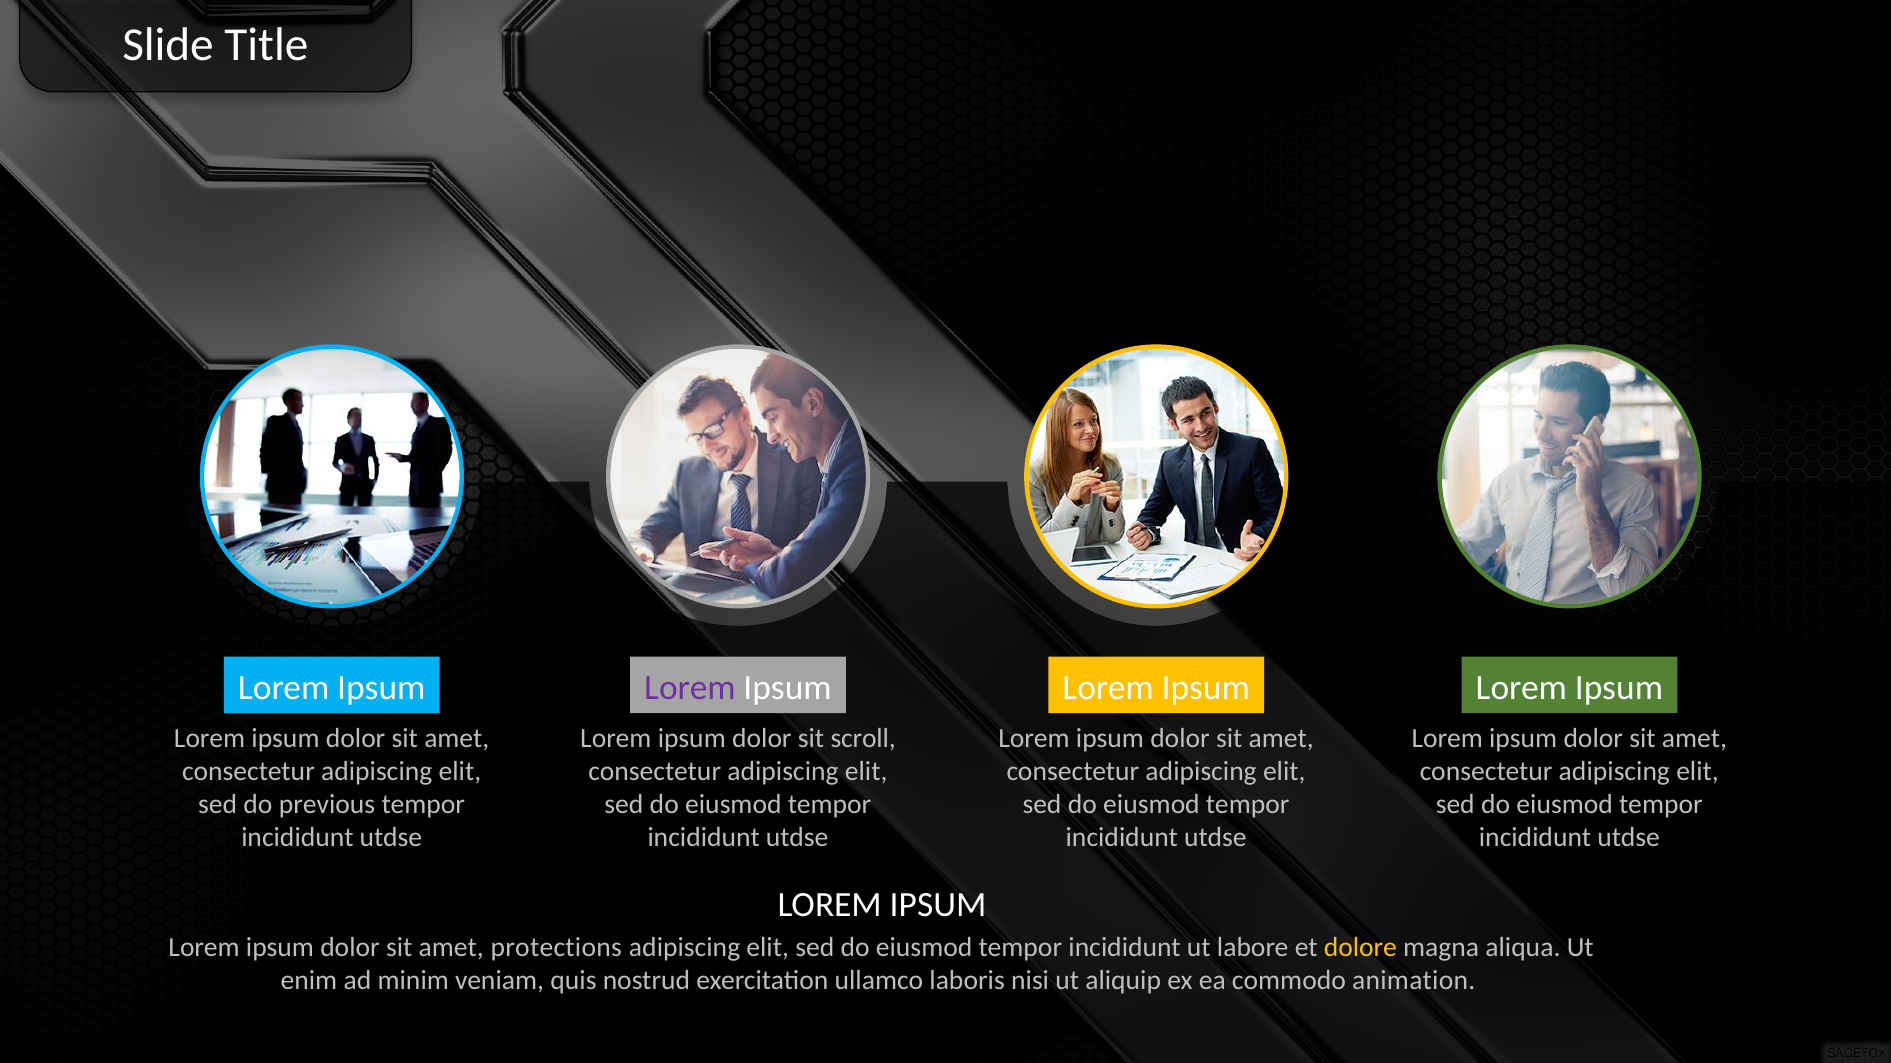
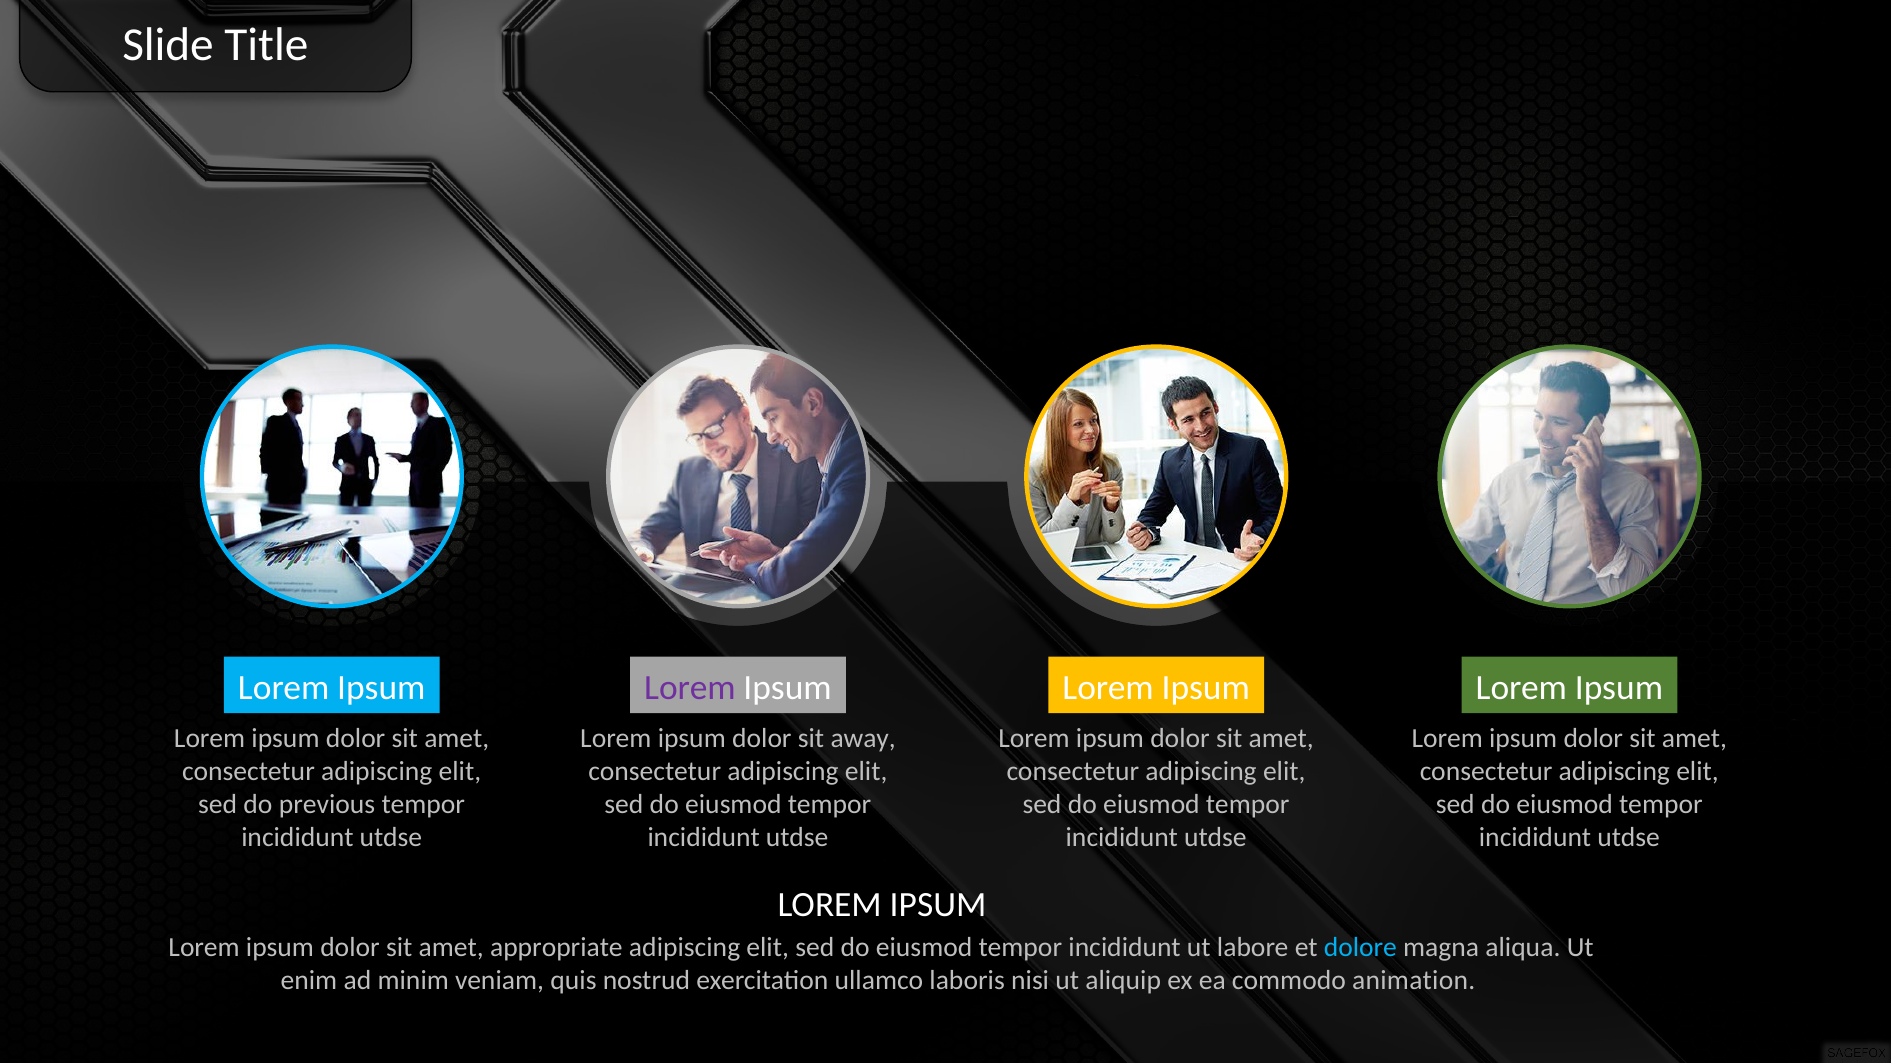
scroll: scroll -> away (863, 739)
protections: protections -> appropriate (556, 948)
dolore colour: yellow -> light blue (1360, 948)
